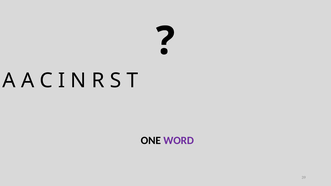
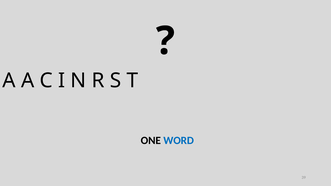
WORD colour: purple -> blue (179, 141)
